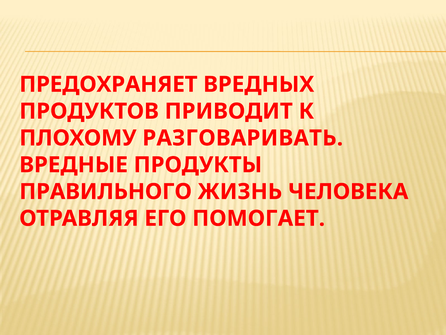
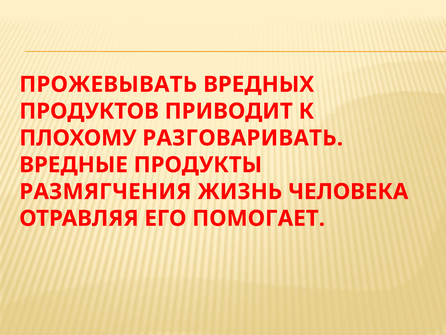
ПРЕДОХРАНЯЕТ: ПРЕДОХРАНЯЕТ -> ПРОЖЕВЫВАТЬ (108, 84)
ПРАВИЛЬНОГО: ПРАВИЛЬНОГО -> РАЗМЯГЧЕНИЯ (105, 191)
